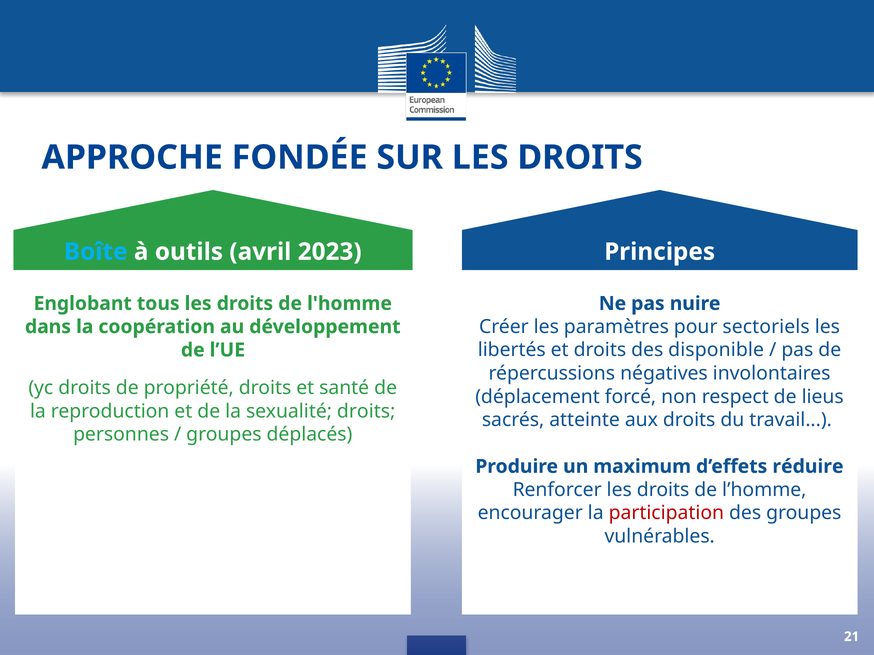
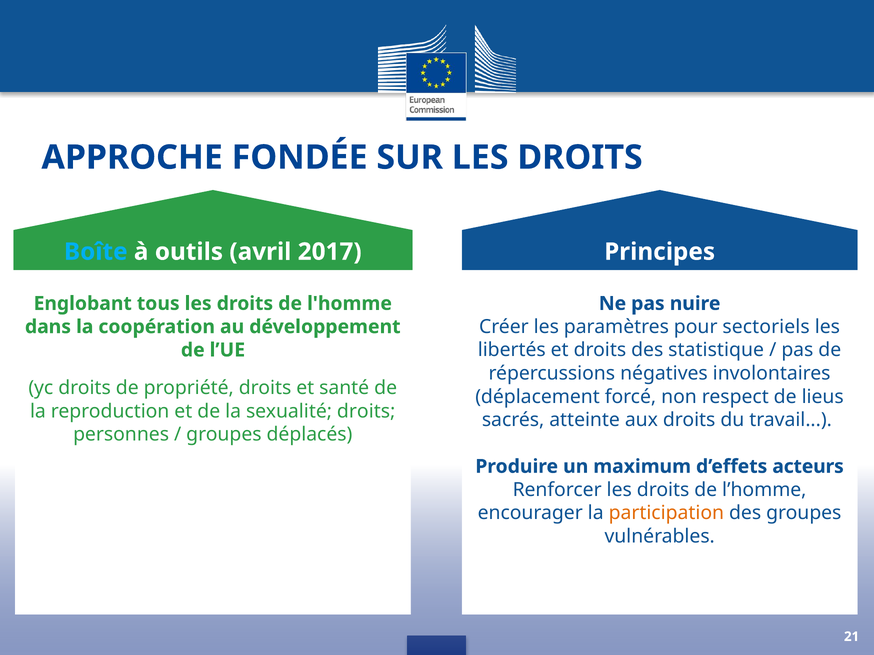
2023: 2023 -> 2017 (330, 252)
disponible: disponible -> statistique (716, 350)
réduire: réduire -> acteurs (808, 467)
participation colour: red -> orange (666, 513)
